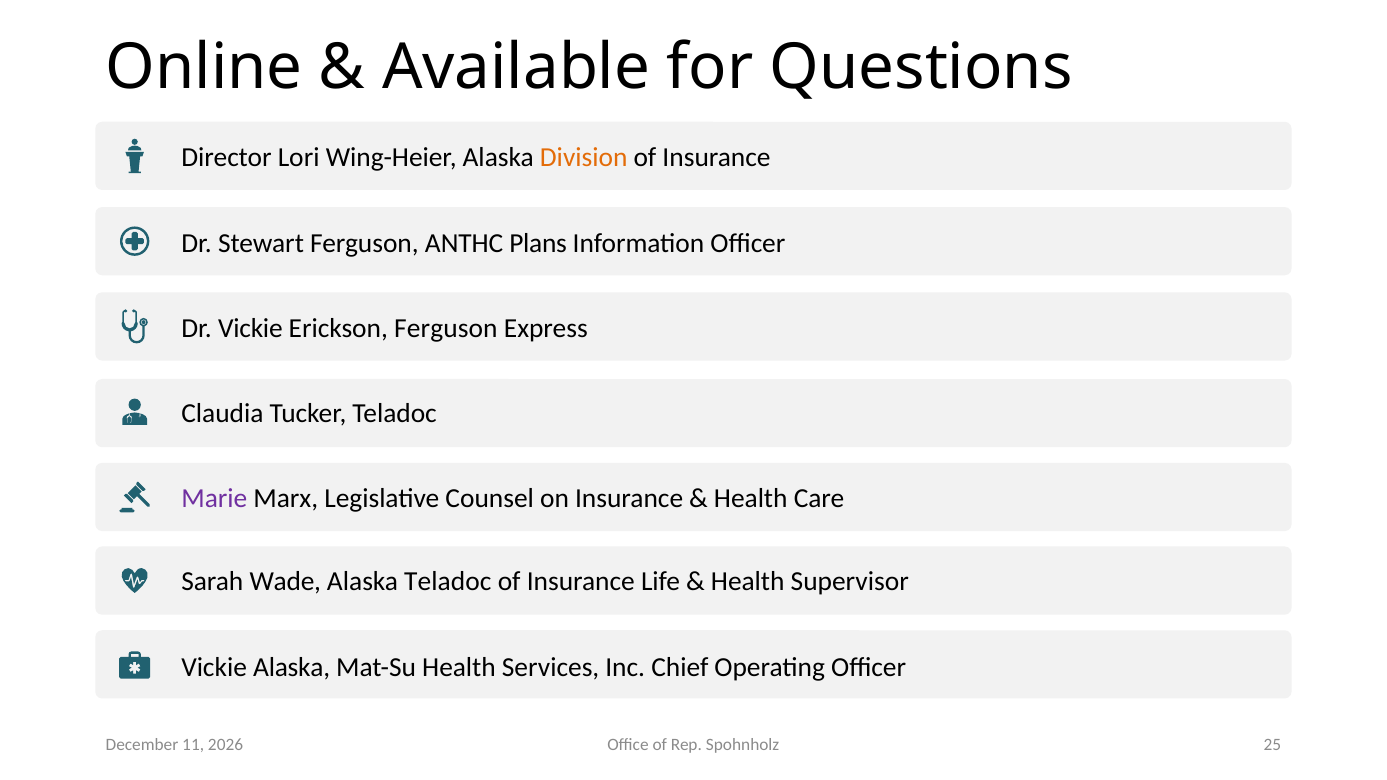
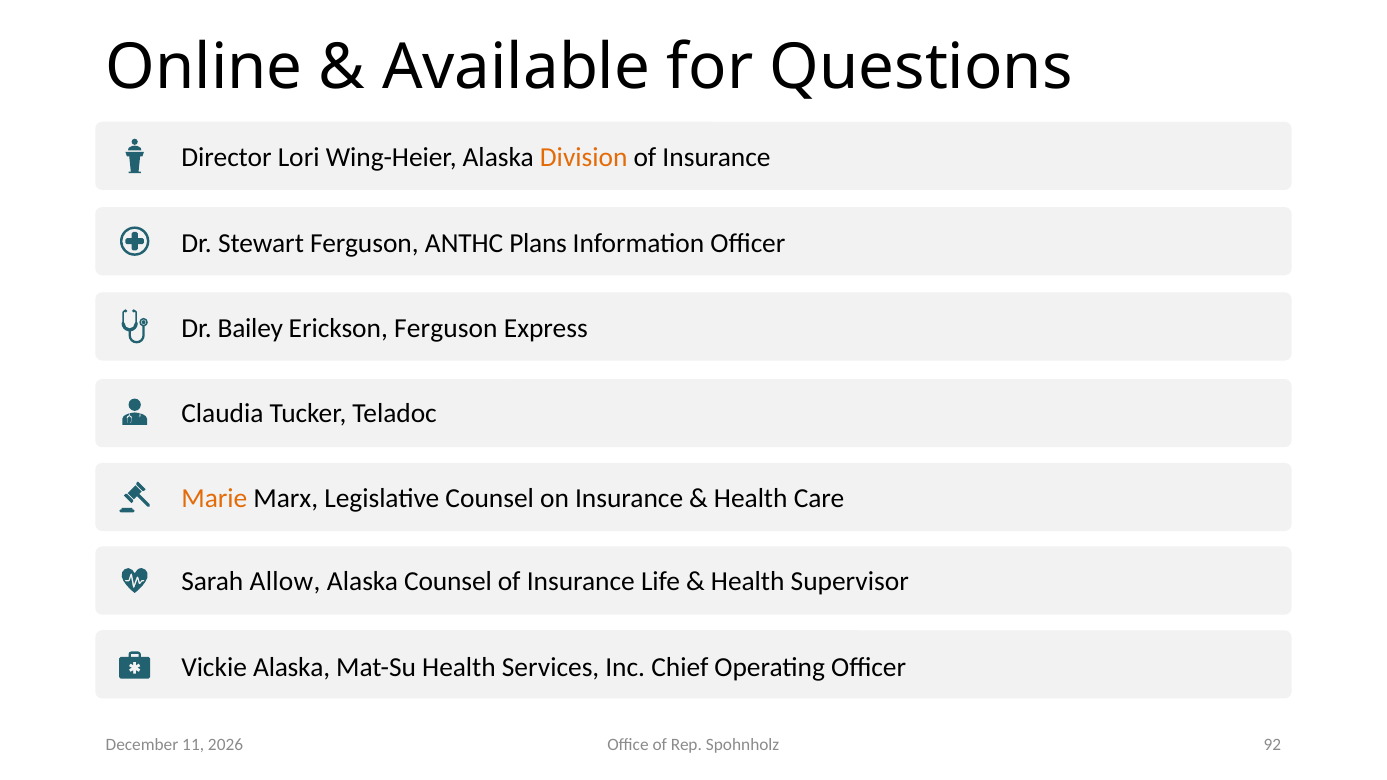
Dr Vickie: Vickie -> Bailey (250, 328)
Marie colour: purple -> orange (214, 499)
Wade: Wade -> Allow (285, 581)
Alaska Teladoc: Teladoc -> Counsel (448, 581)
25: 25 -> 92 (1272, 745)
